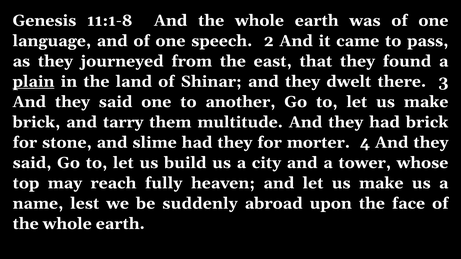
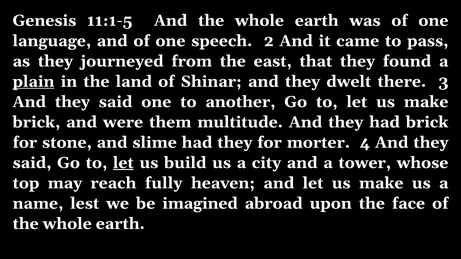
11:1-8: 11:1-8 -> 11:1-5 (110, 21)
tarry: tarry -> were (123, 122)
let underline: none -> present (123, 163)
suddenly: suddenly -> imagined (200, 204)
